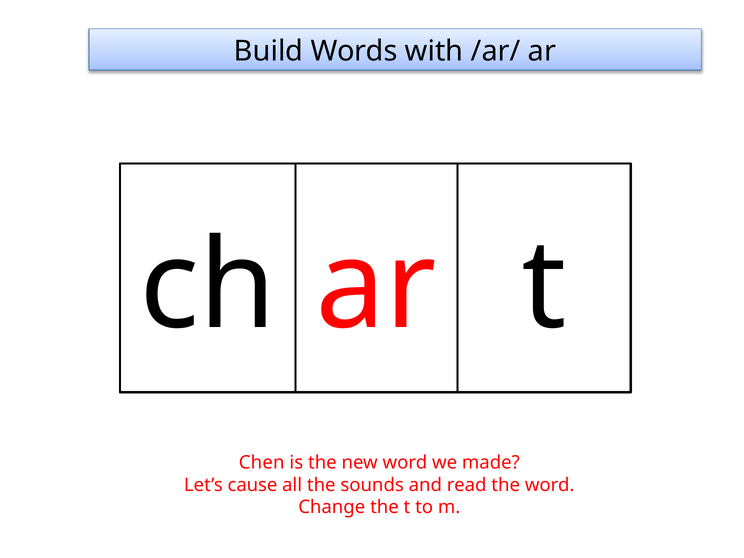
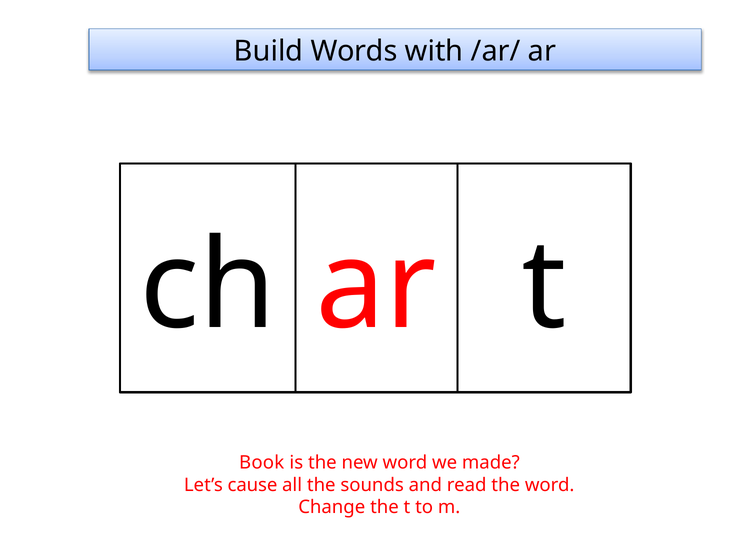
Chen: Chen -> Book (262, 463)
